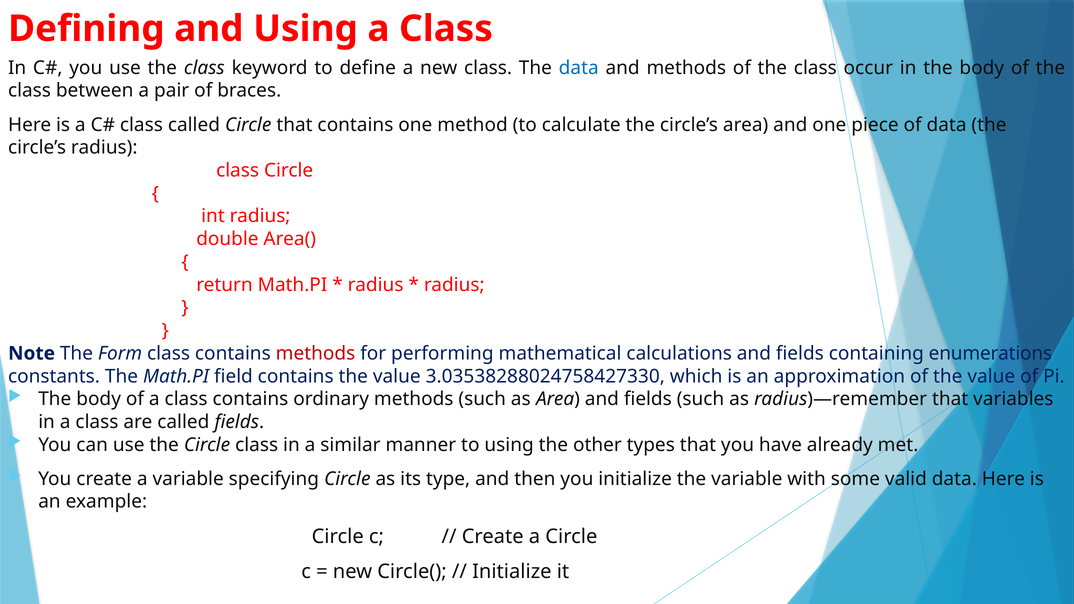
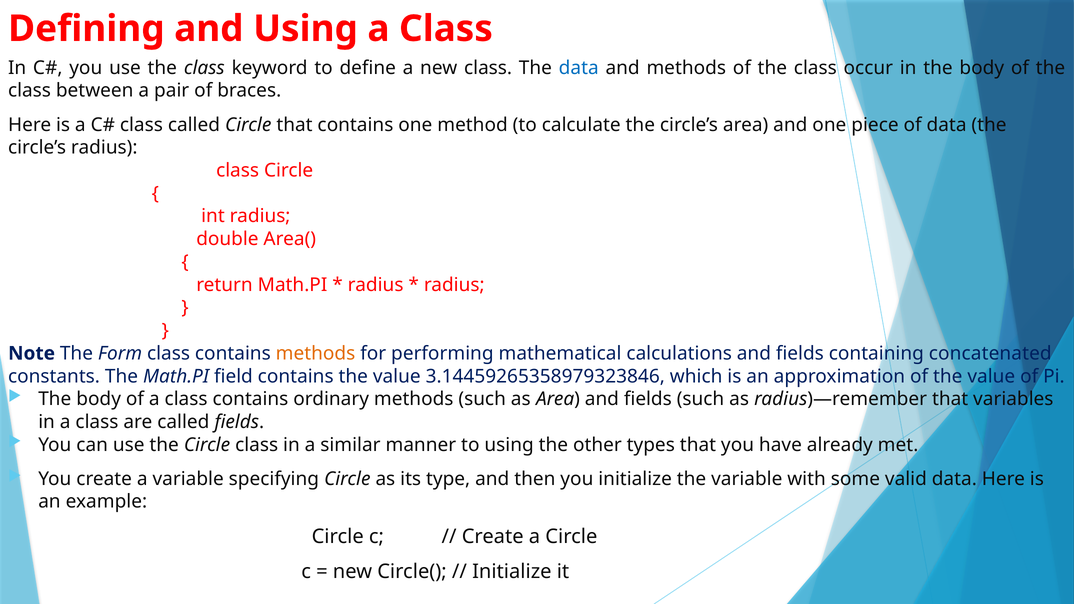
methods colour: red -> orange (315, 353)
enumerations: enumerations -> concatenated (990, 353)
3.03538288024758427330: 3.03538288024758427330 -> 3.14459265358979323846 (545, 376)
